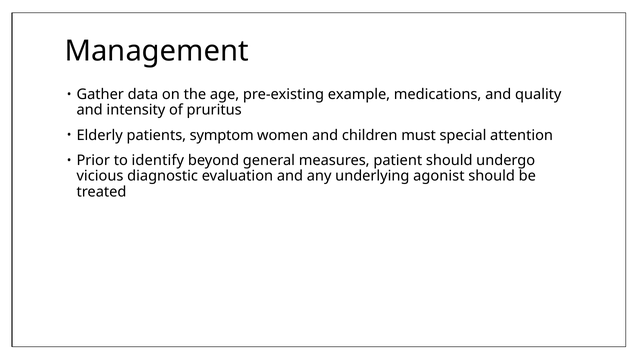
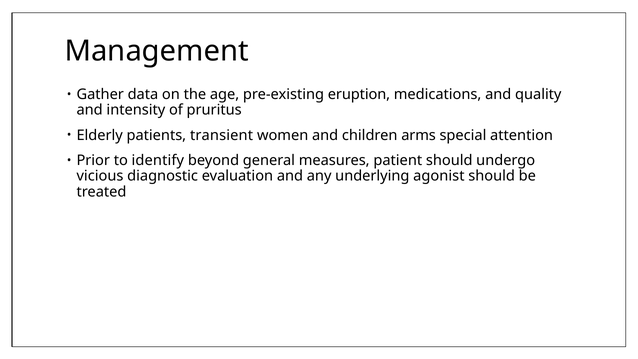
example: example -> eruption (359, 94)
symptom: symptom -> transient (222, 135)
must: must -> arms (419, 135)
